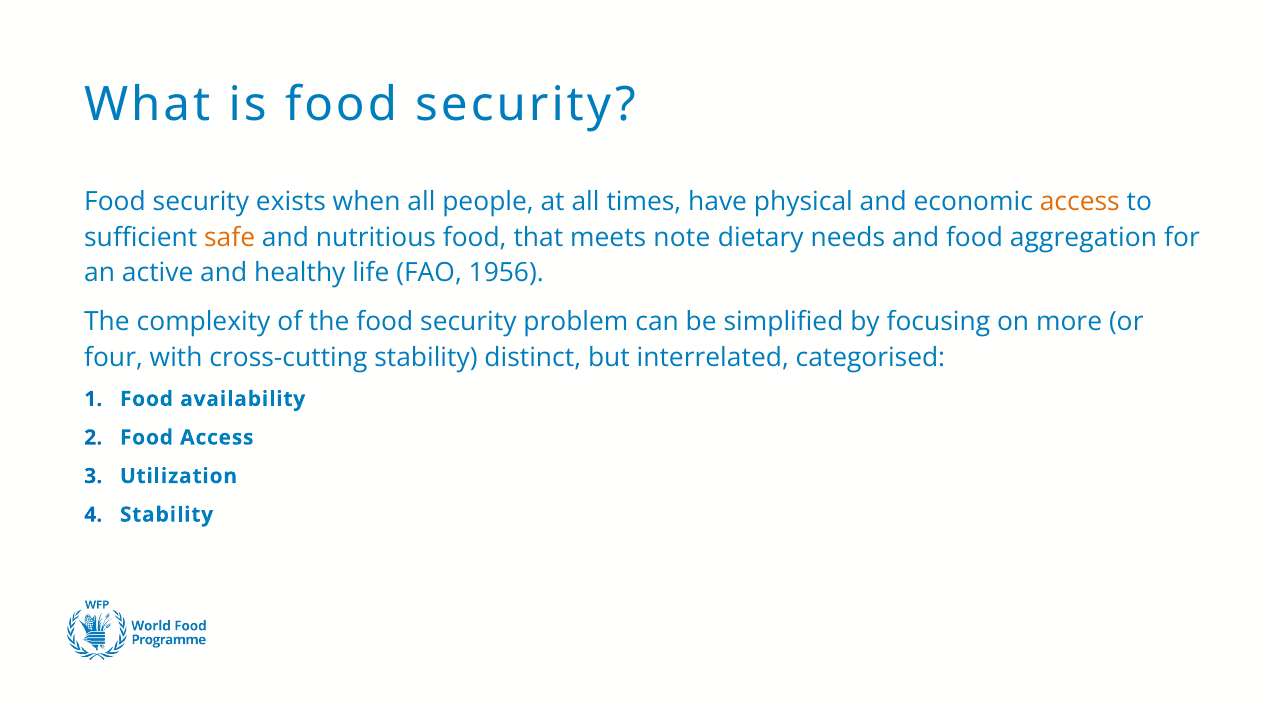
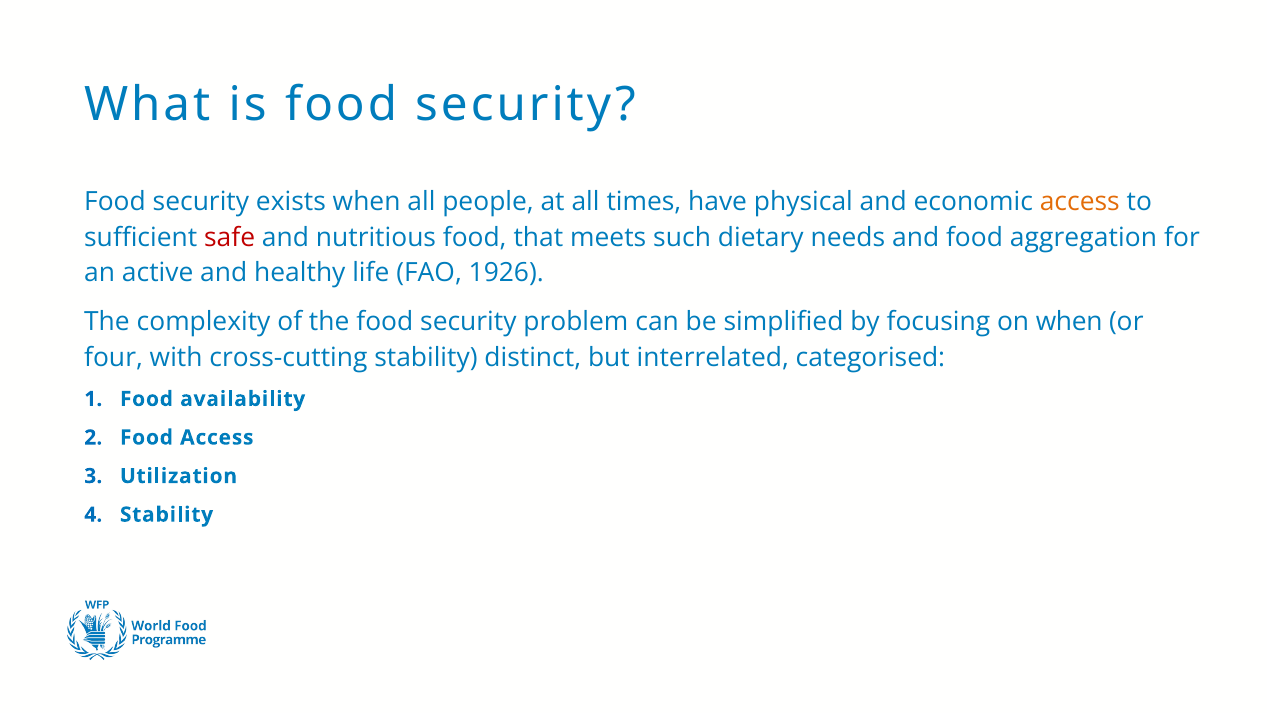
safe colour: orange -> red (230, 237)
note: note -> such (682, 237)
1956: 1956 -> 1926 (506, 273)
on more: more -> when (1069, 322)
